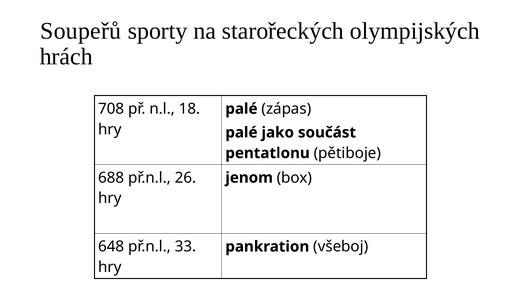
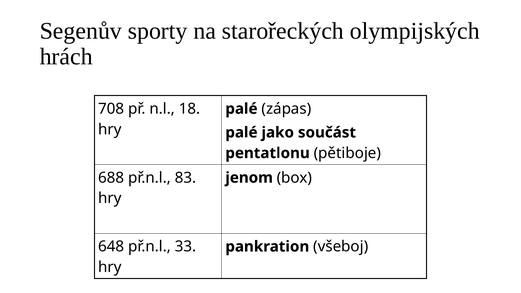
Soupeřů: Soupeřů -> Segenův (81, 31)
26: 26 -> 83 (186, 178)
